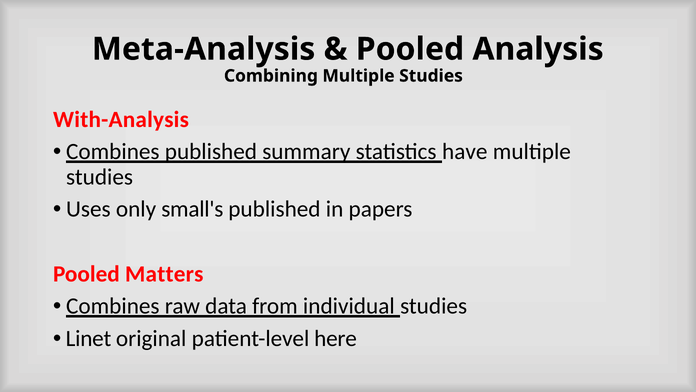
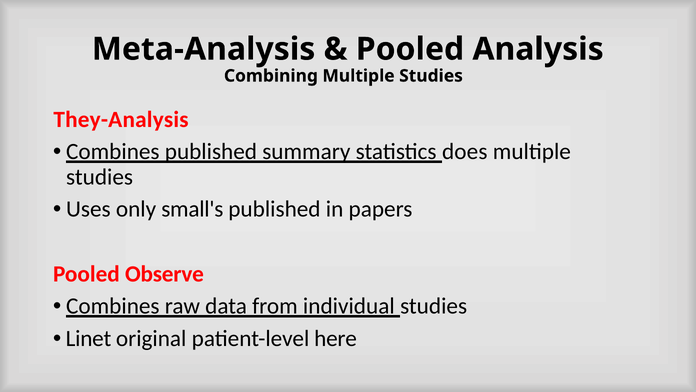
With-Analysis: With-Analysis -> They-Analysis (121, 119)
have: have -> does (465, 152)
Matters: Matters -> Observe (164, 274)
